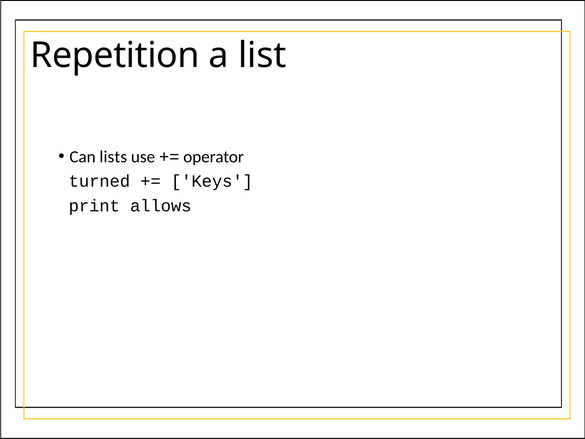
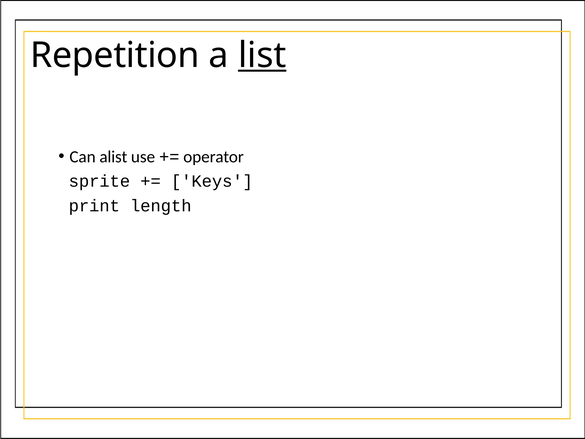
list underline: none -> present (262, 55)
lists: lists -> alist (113, 157)
turned: turned -> sprite (99, 181)
allows: allows -> length (161, 206)
